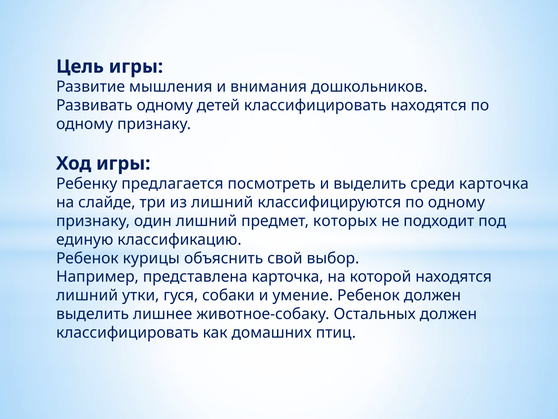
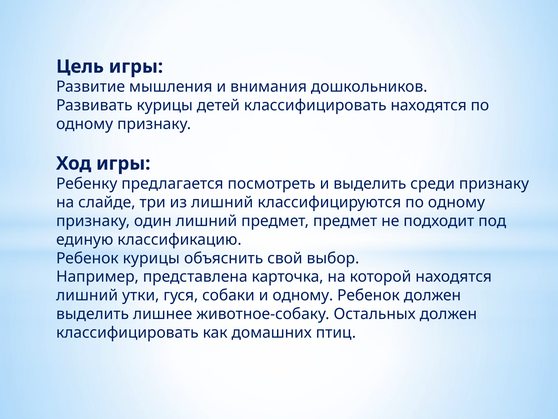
Развивать одному: одному -> курицы (165, 105)
среди карточка: карточка -> признаку (494, 184)
предмет которых: которых -> предмет (345, 221)
и умение: умение -> одному (303, 295)
